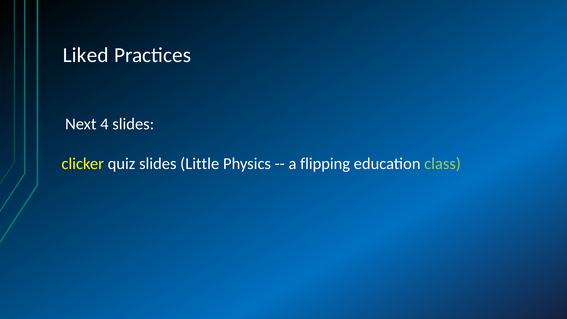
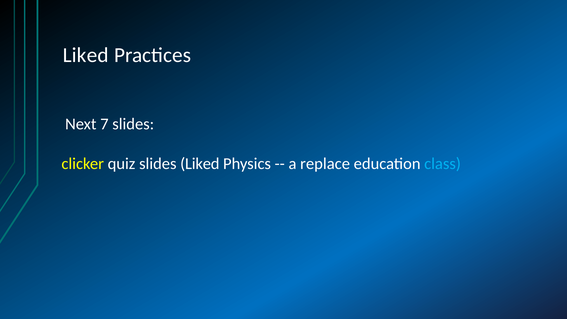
4: 4 -> 7 (104, 124)
slides Little: Little -> Liked (200, 164)
flipping: flipping -> replace (325, 164)
class colour: light green -> light blue (443, 164)
